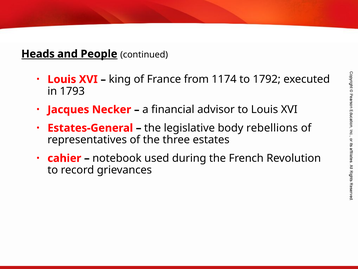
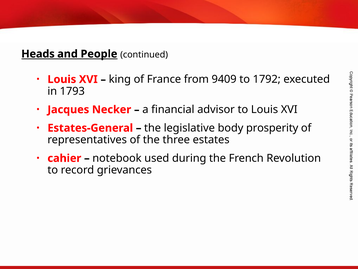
1174: 1174 -> 9409 (224, 79)
rebellions: rebellions -> prosperity (272, 128)
